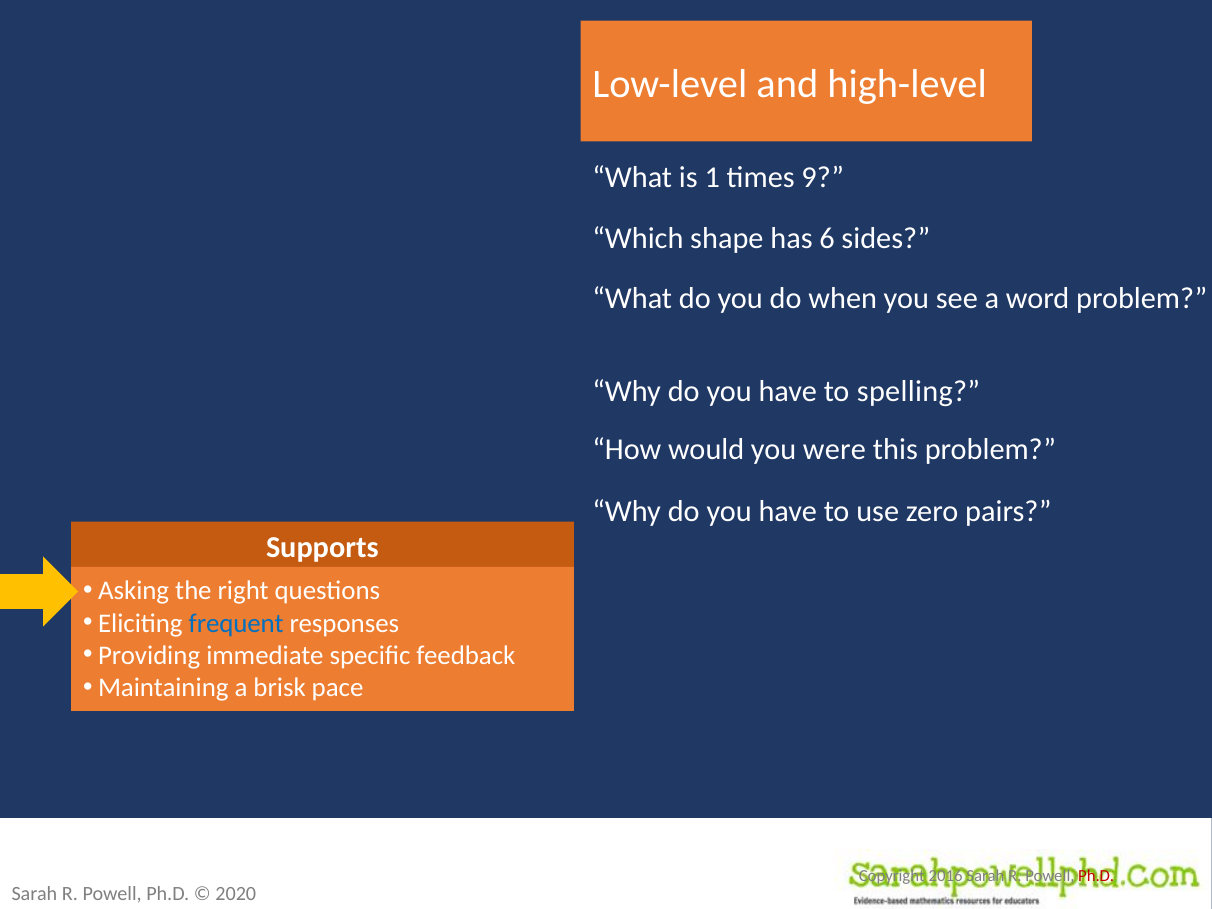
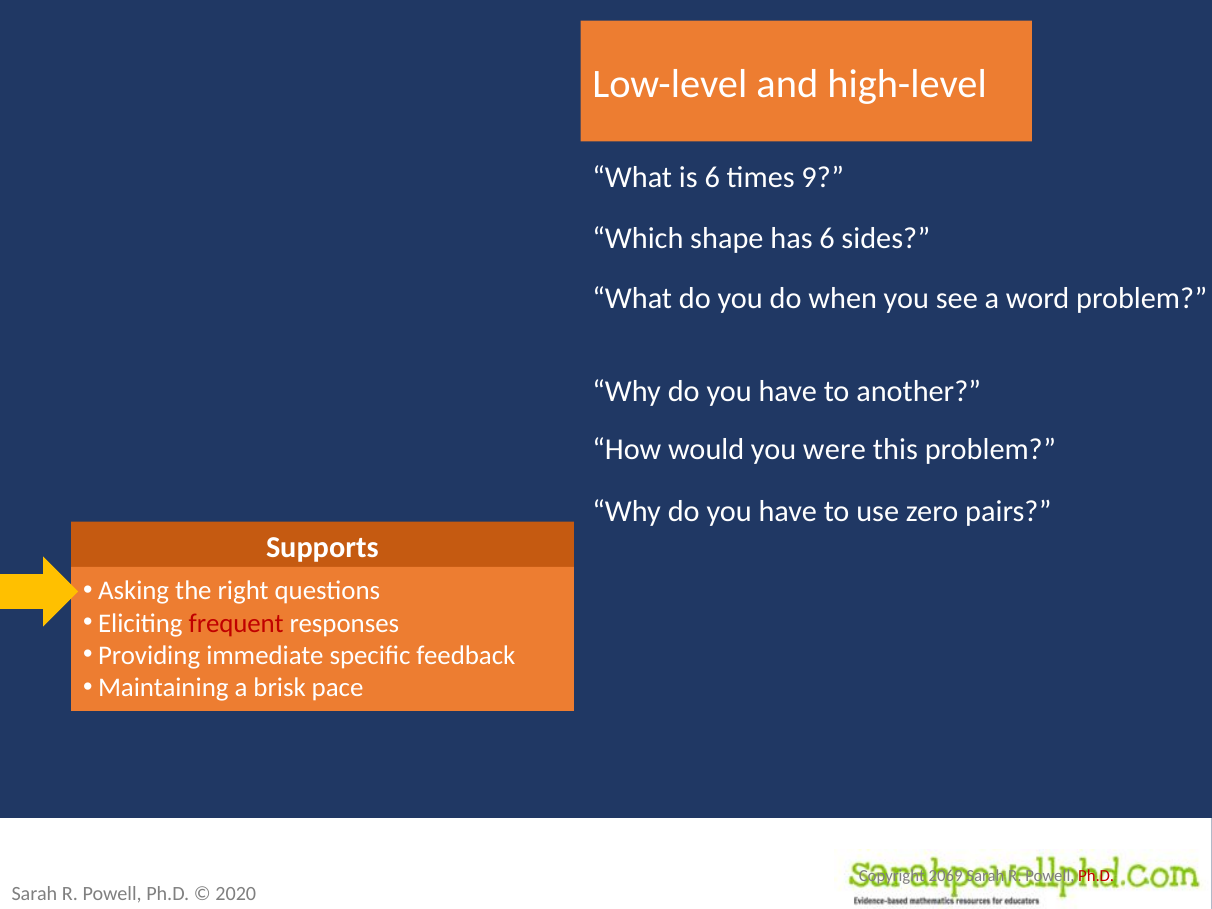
is 1: 1 -> 6 (712, 178)
spelling: spelling -> another (919, 392)
frequent colour: blue -> red (236, 623)
2016: 2016 -> 2069 (946, 876)
